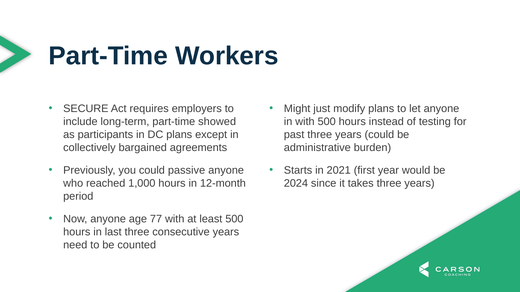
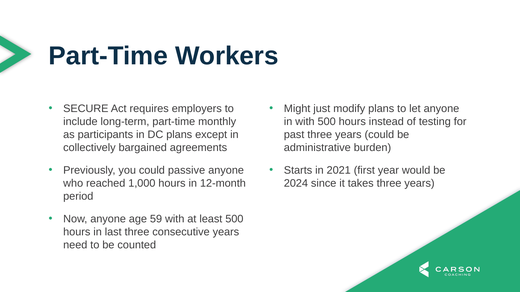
showed: showed -> monthly (217, 122)
77: 77 -> 59 (156, 219)
